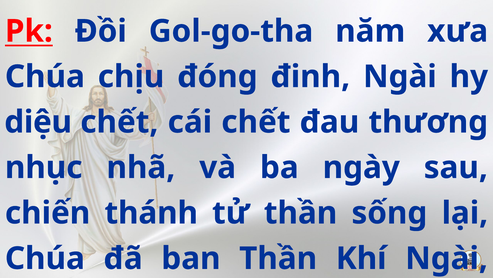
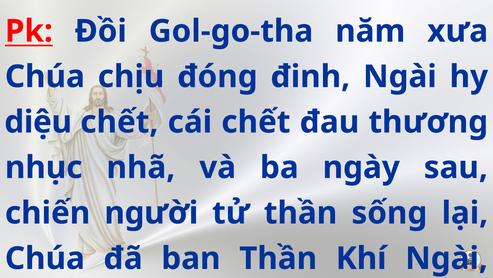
thánh: thánh -> người (151, 213)
